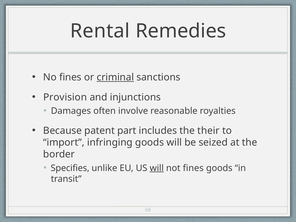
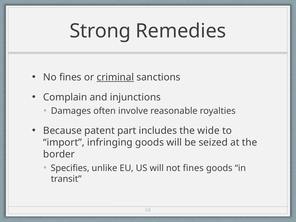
Rental: Rental -> Strong (100, 31)
Provision: Provision -> Complain (65, 97)
their: their -> wide (208, 131)
will underline: present -> none (157, 168)
